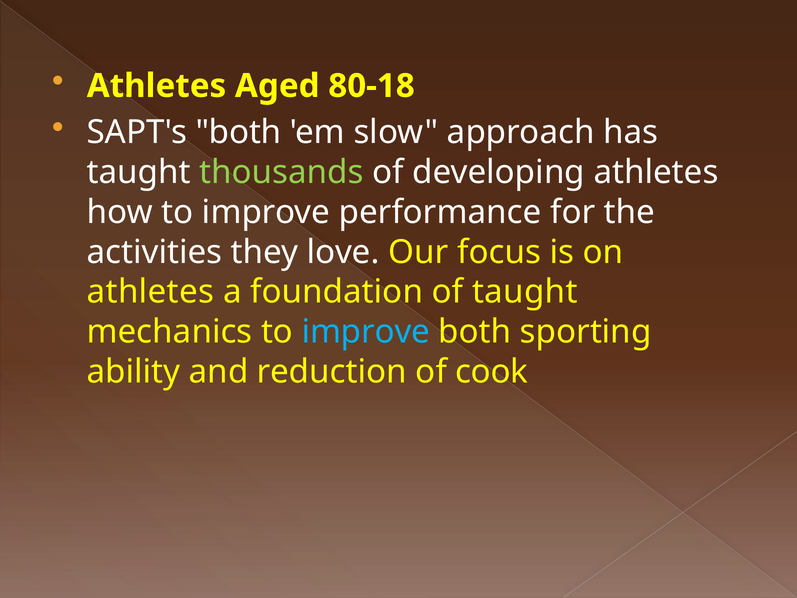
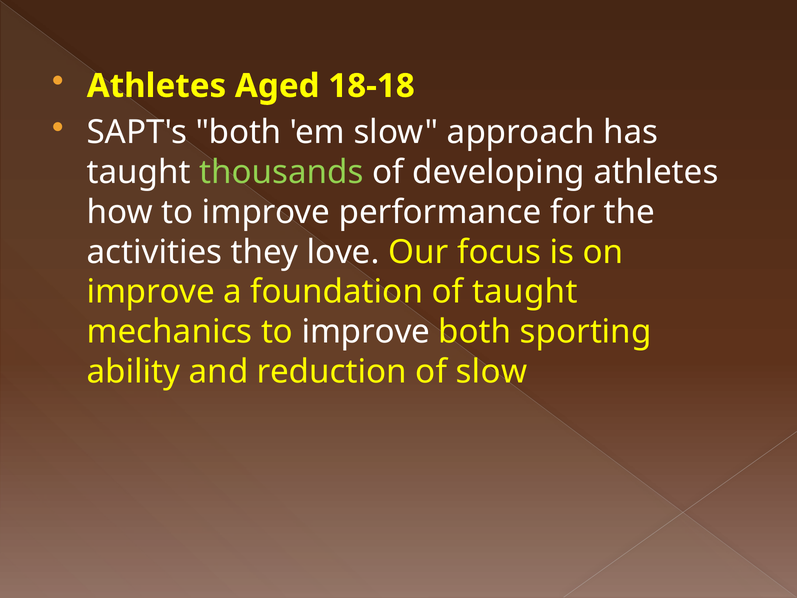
80-18: 80-18 -> 18-18 (372, 86)
athletes: athletes -> improve (151, 292)
improve colour: light blue -> white (366, 332)
of cook: cook -> slow (491, 372)
